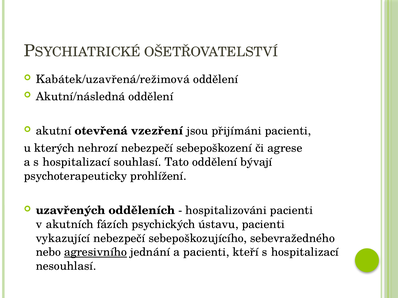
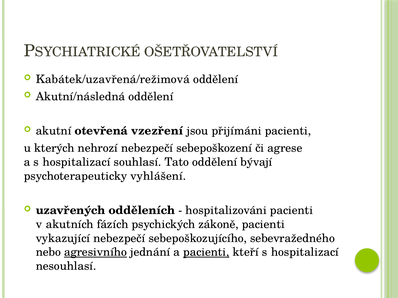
prohlížení: prohlížení -> vyhlášení (158, 176)
ústavu: ústavu -> zákoně (219, 225)
pacienti underline: none -> present (206, 253)
